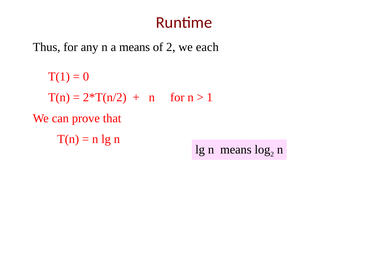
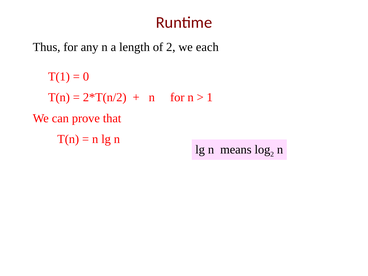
a means: means -> length (135, 47)
